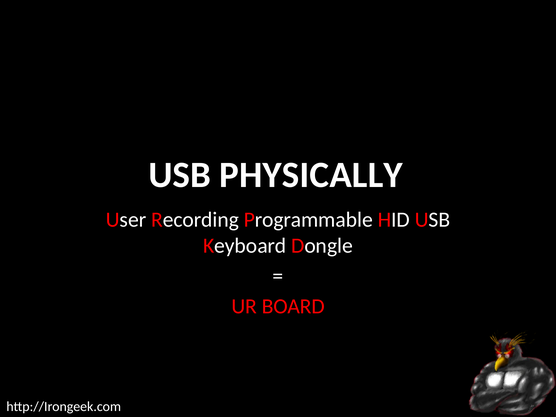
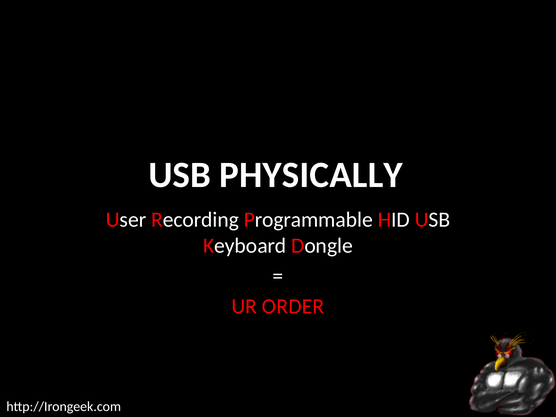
BOARD: BOARD -> ORDER (293, 306)
